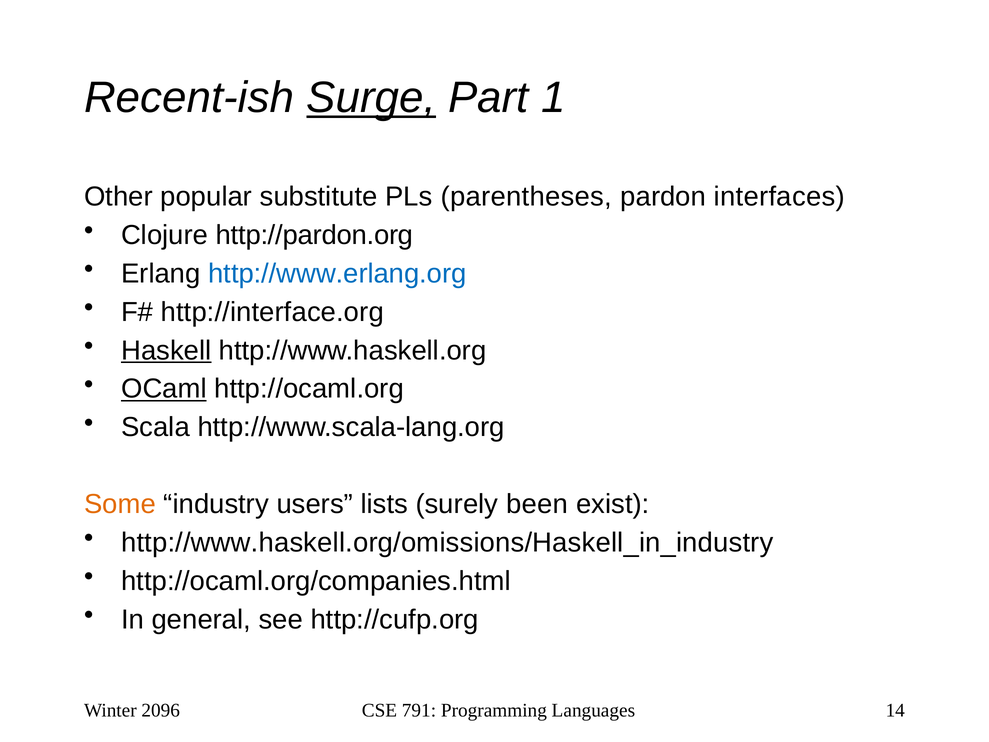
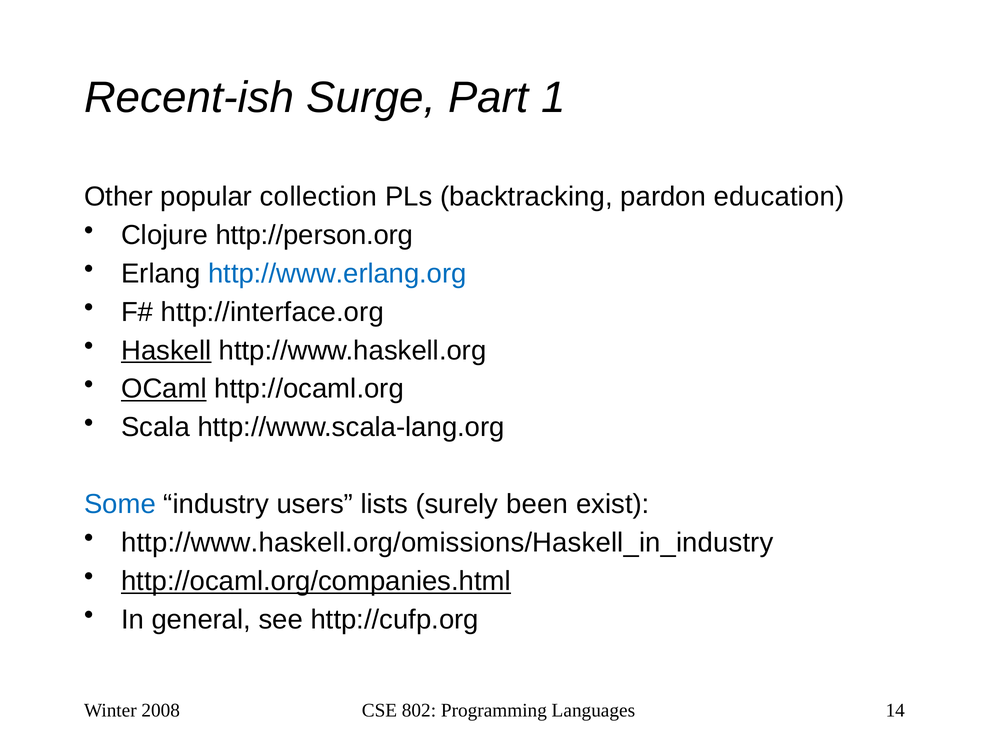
Surge underline: present -> none (371, 98)
substitute: substitute -> collection (318, 196)
parentheses: parentheses -> backtracking (526, 196)
interfaces: interfaces -> education (779, 196)
http://pardon.org: http://pardon.org -> http://person.org (315, 235)
Some colour: orange -> blue (120, 504)
http://ocaml.org/companies.html underline: none -> present (316, 581)
2096: 2096 -> 2008 (161, 710)
791: 791 -> 802 (419, 710)
